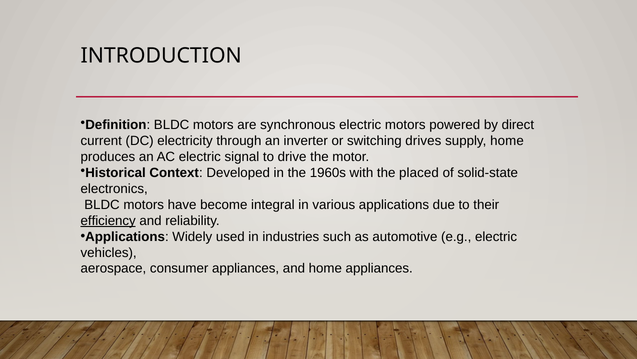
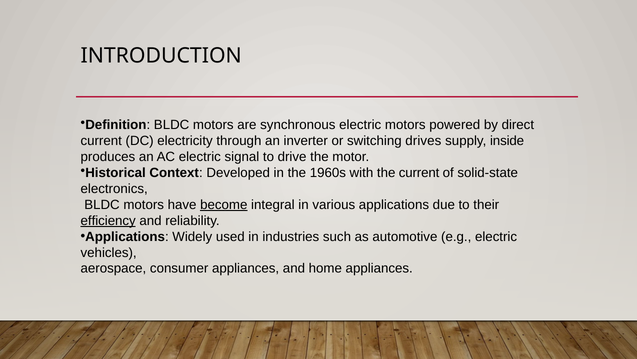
supply home: home -> inside (507, 141)
the placed: placed -> current (419, 172)
become underline: none -> present (224, 204)
